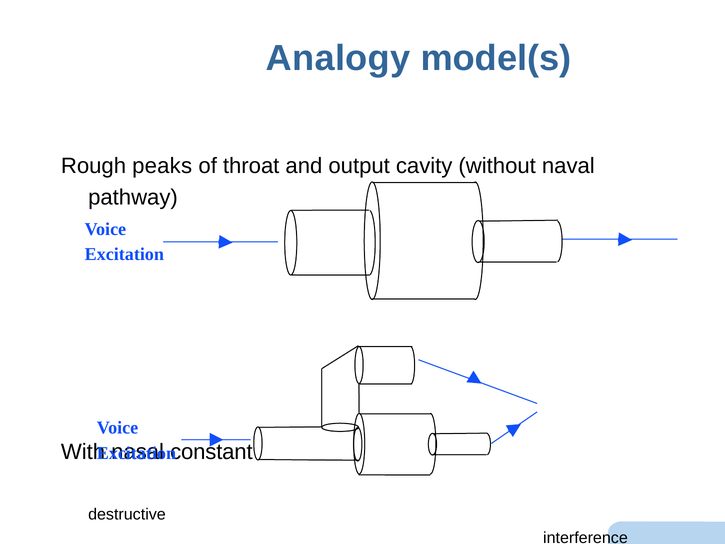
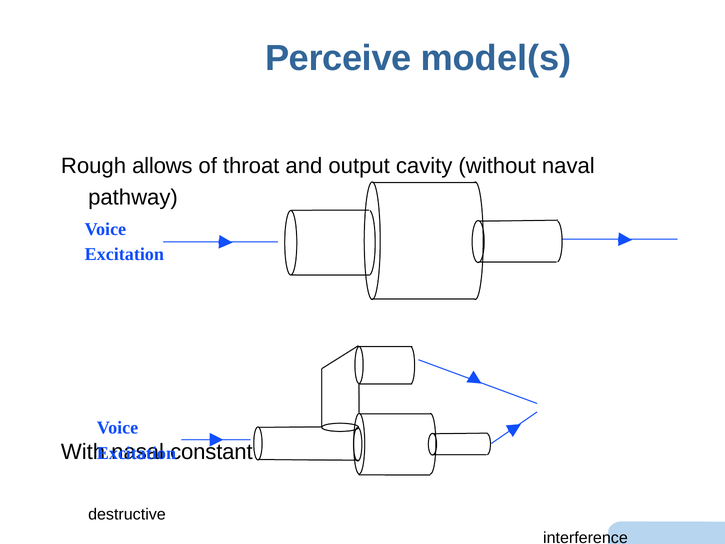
Analogy: Analogy -> Perceive (338, 58)
peaks: peaks -> allows (162, 166)
